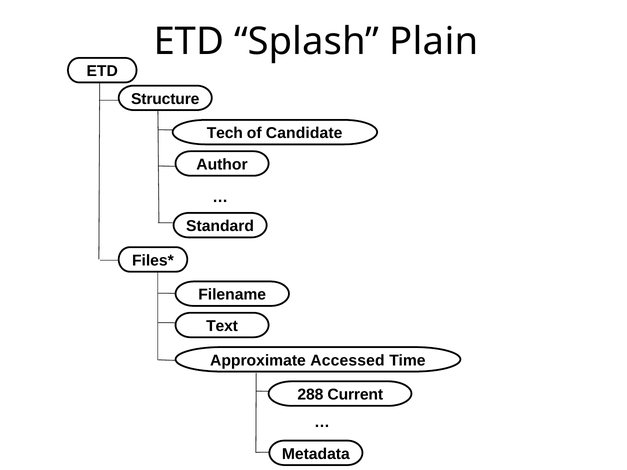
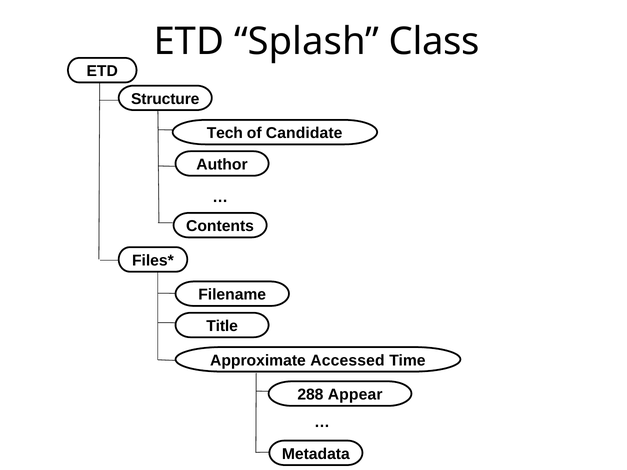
Plain: Plain -> Class (434, 42)
Standard: Standard -> Contents (220, 226)
Text: Text -> Title (222, 326)
Current: Current -> Appear (355, 395)
